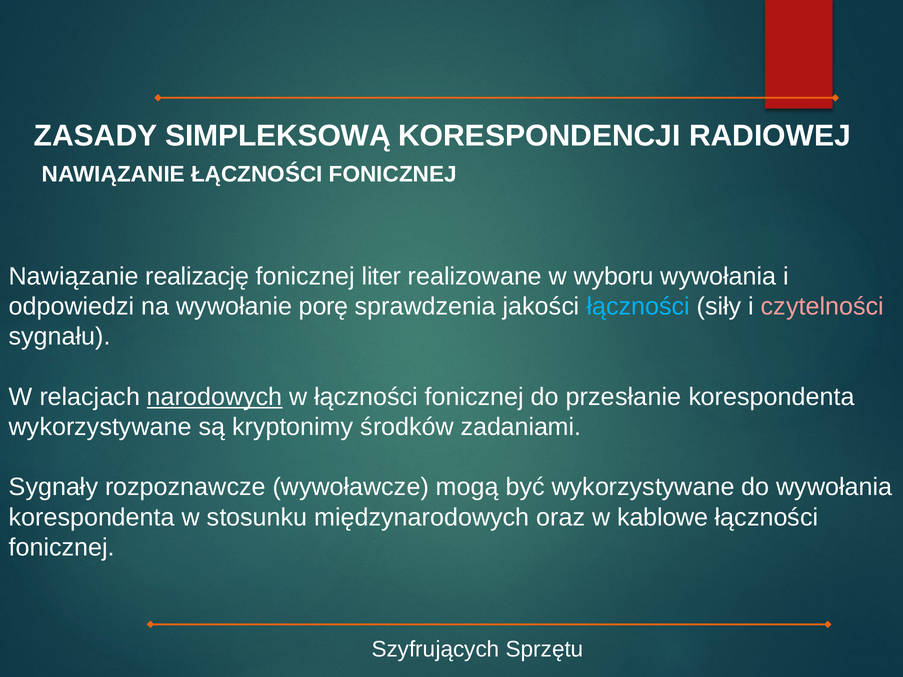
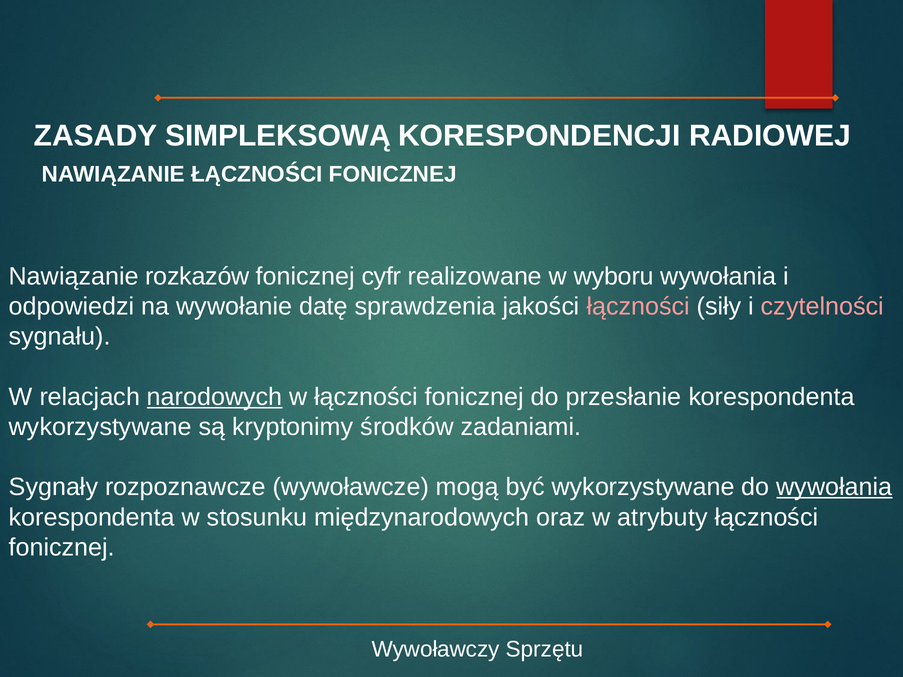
realizację: realizację -> rozkazów (197, 277)
liter: liter -> cyfr (382, 277)
porę: porę -> datę (323, 307)
łączności colour: light blue -> pink (638, 307)
wywołania underline: none -> present (834, 487)
kablowe: kablowe -> atrybuty (663, 517)
Szyfrujących: Szyfrujących -> Wywoławczy (436, 650)
